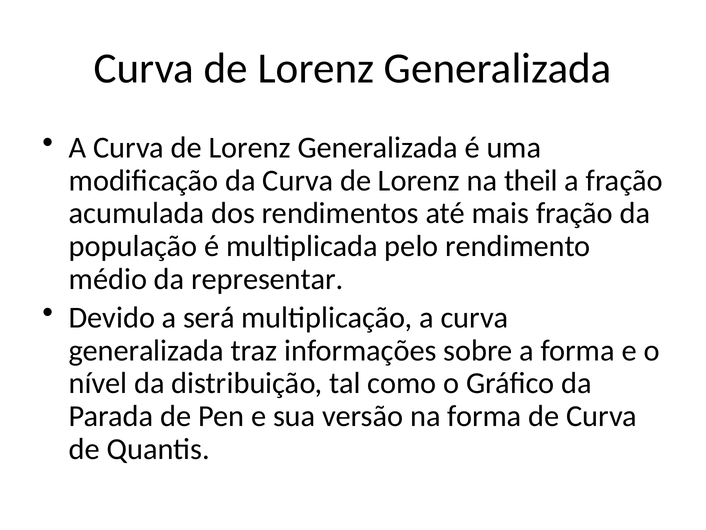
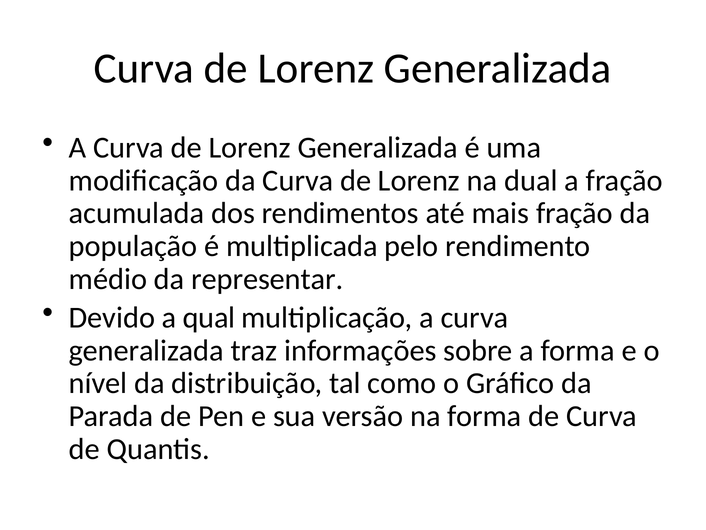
theil: theil -> dual (531, 180)
será: será -> qual (209, 317)
